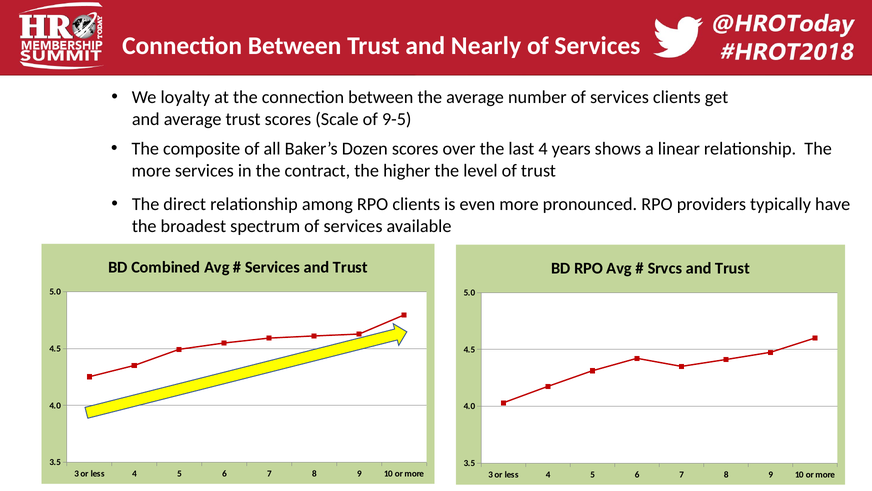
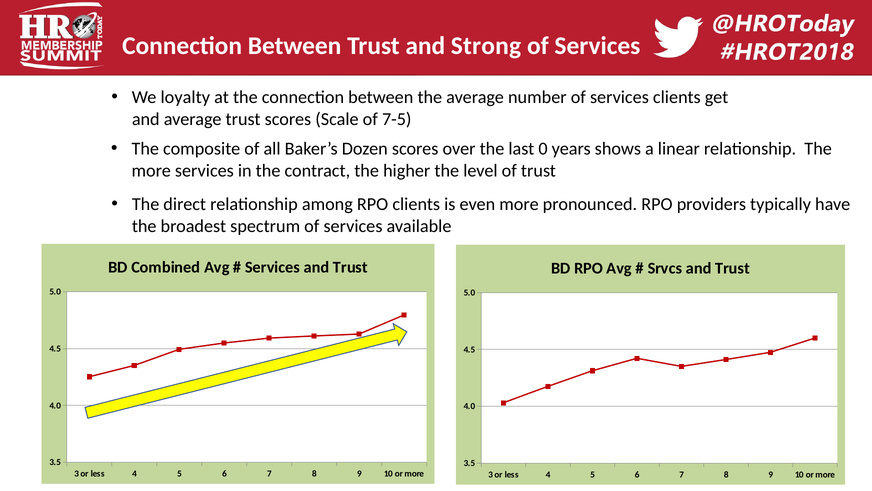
Nearly: Nearly -> Strong (486, 46)
9-5: 9-5 -> 7-5 (397, 119)
last 4: 4 -> 0 (543, 149)
